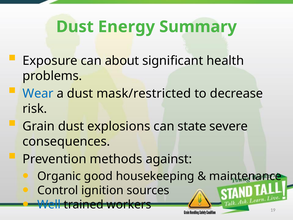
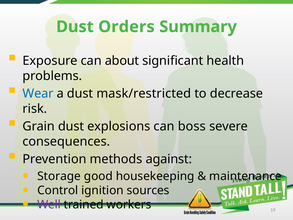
Energy: Energy -> Orders (126, 27)
state: state -> boss (192, 126)
Organic: Organic -> Storage (59, 176)
Well colour: blue -> purple (49, 204)
